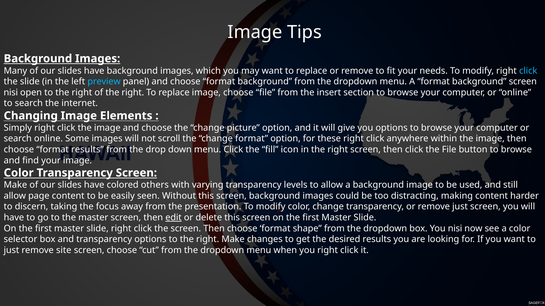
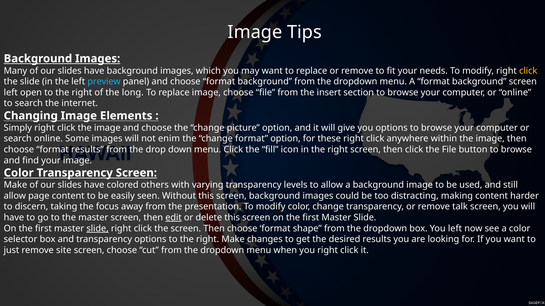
click colour: light blue -> yellow (528, 71)
nisi: nisi -> left (11, 93)
of the right: right -> long (133, 93)
scroll: scroll -> enim (169, 139)
remove just: just -> talk (460, 207)
slide underline: none -> present (98, 229)
You nisi: nisi -> left (455, 229)
